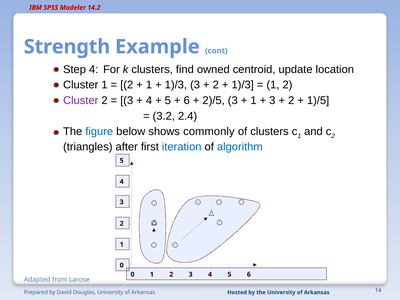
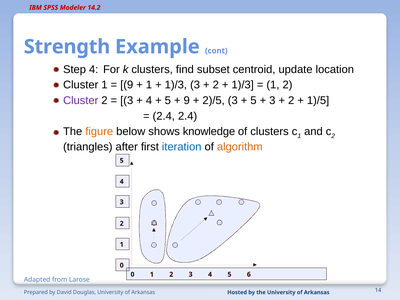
owned: owned -> subset (213, 69)
2: 2 -> 9 (127, 85)
6: 6 -> 9 (187, 101)
1: 1 -> 5 (253, 101)
3.2: 3.2 -> 2.4 (164, 116)
figure colour: blue -> orange (99, 132)
commonly: commonly -> knowledge (209, 132)
algorithm colour: blue -> orange (240, 147)
